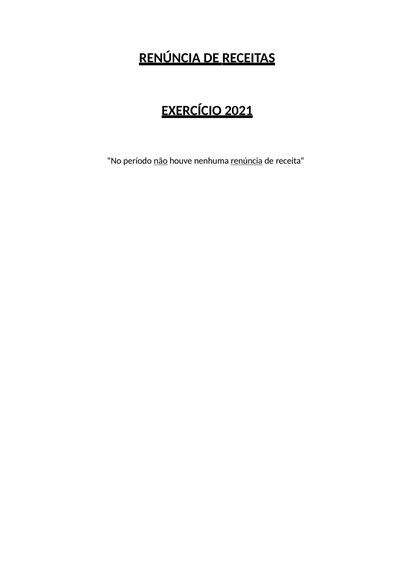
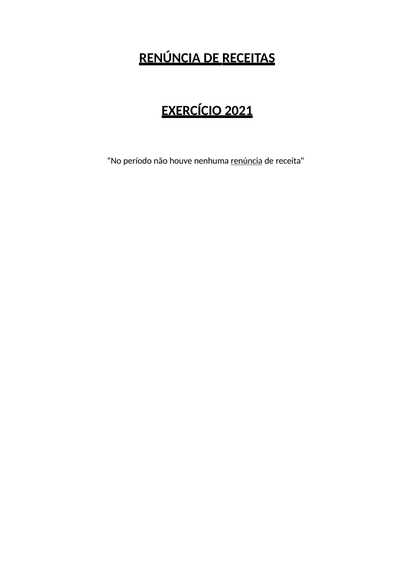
não underline: present -> none (161, 161)
